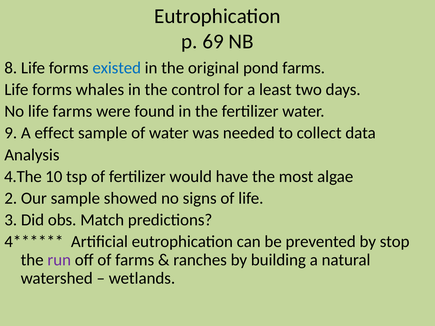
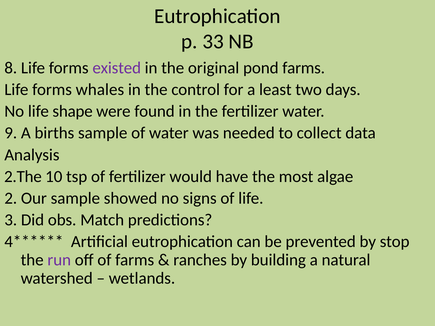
69: 69 -> 33 (213, 42)
existed colour: blue -> purple (117, 68)
life farms: farms -> shape (73, 111)
effect: effect -> births (54, 133)
4.The: 4.The -> 2.The (23, 177)
